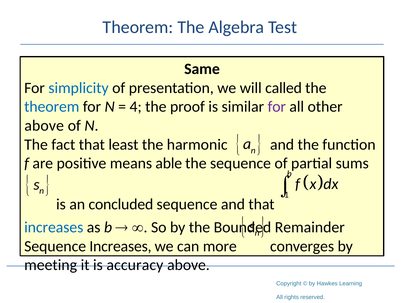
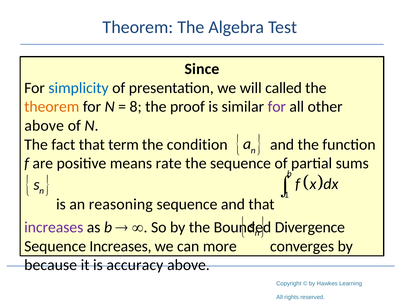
Same: Same -> Since (202, 69)
theorem colour: blue -> orange (52, 107)
4: 4 -> 8 (136, 107)
least: least -> term (123, 145)
harmonic: harmonic -> condition (197, 145)
able: able -> rate (169, 163)
concluded: concluded -> reasoning (121, 204)
increases colour: blue -> purple (54, 227)
Remainder: Remainder -> Divergence (310, 227)
meeting: meeting -> because (51, 265)
